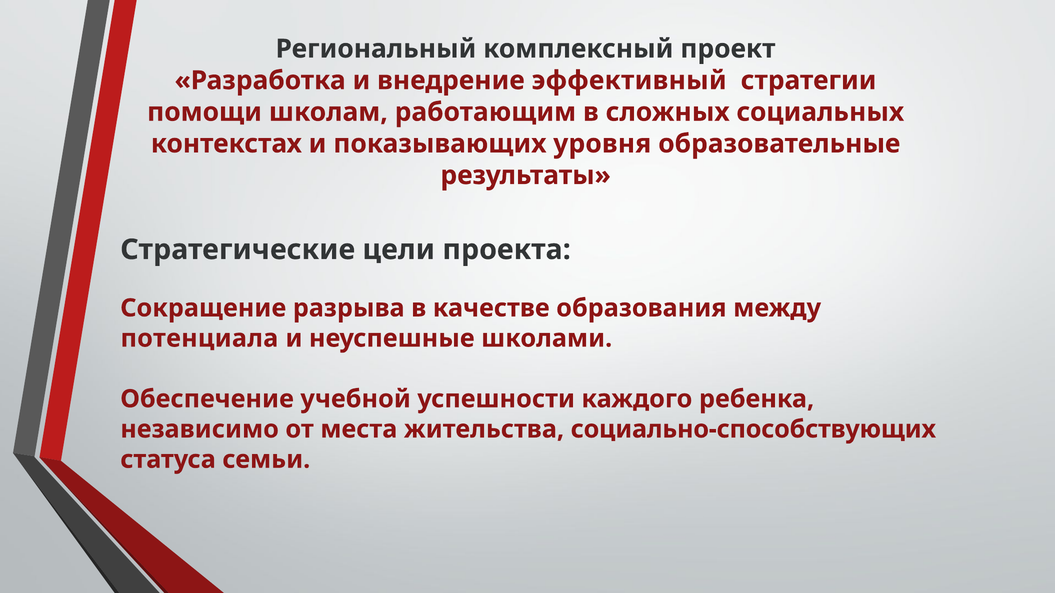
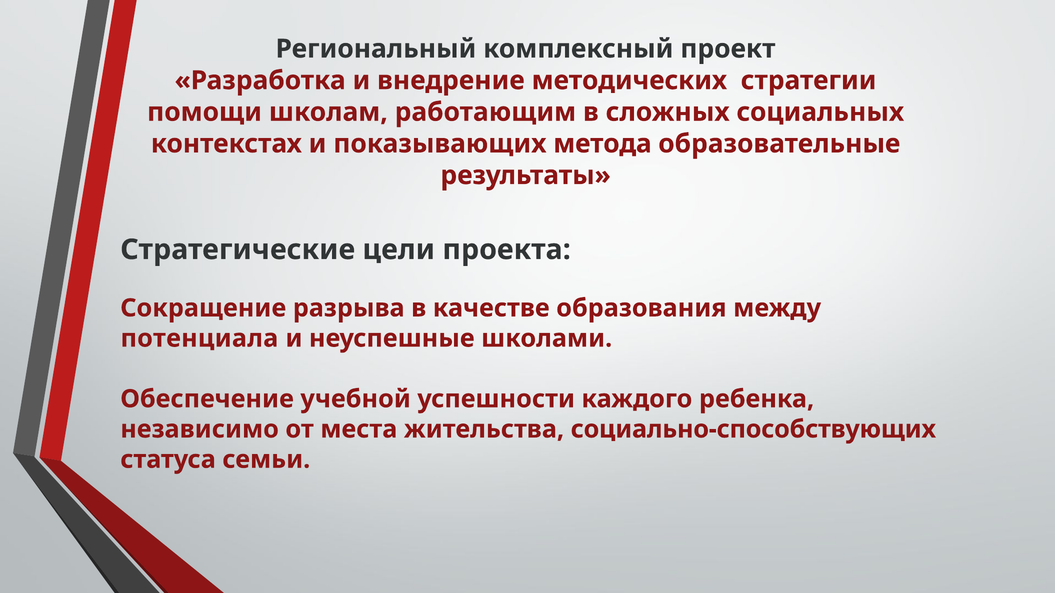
эффективный: эффективный -> методических (629, 81)
уровня: уровня -> метода (602, 144)
